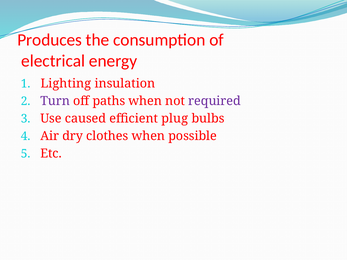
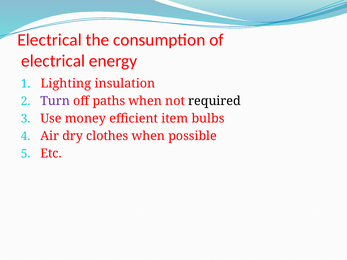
Produces: Produces -> Electrical (50, 40)
required colour: purple -> black (215, 101)
caused: caused -> money (85, 119)
plug: plug -> item (175, 119)
